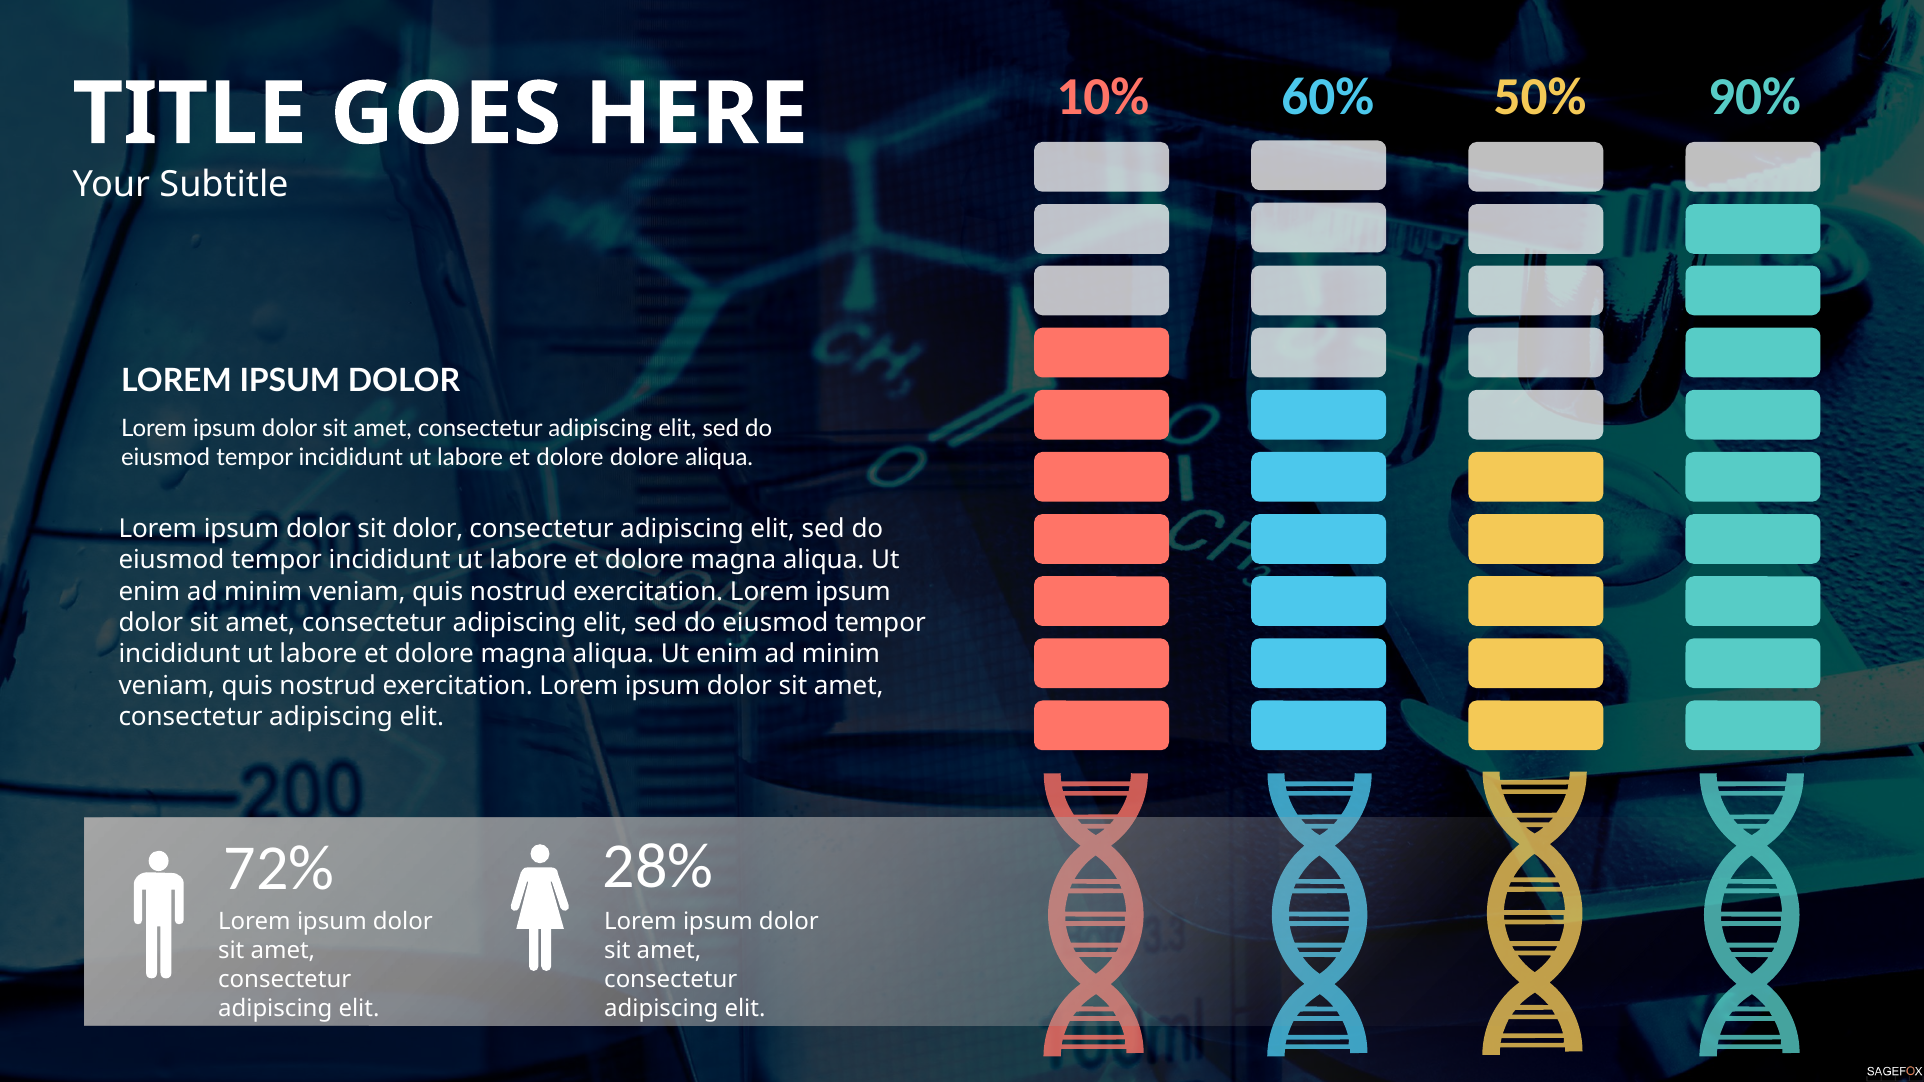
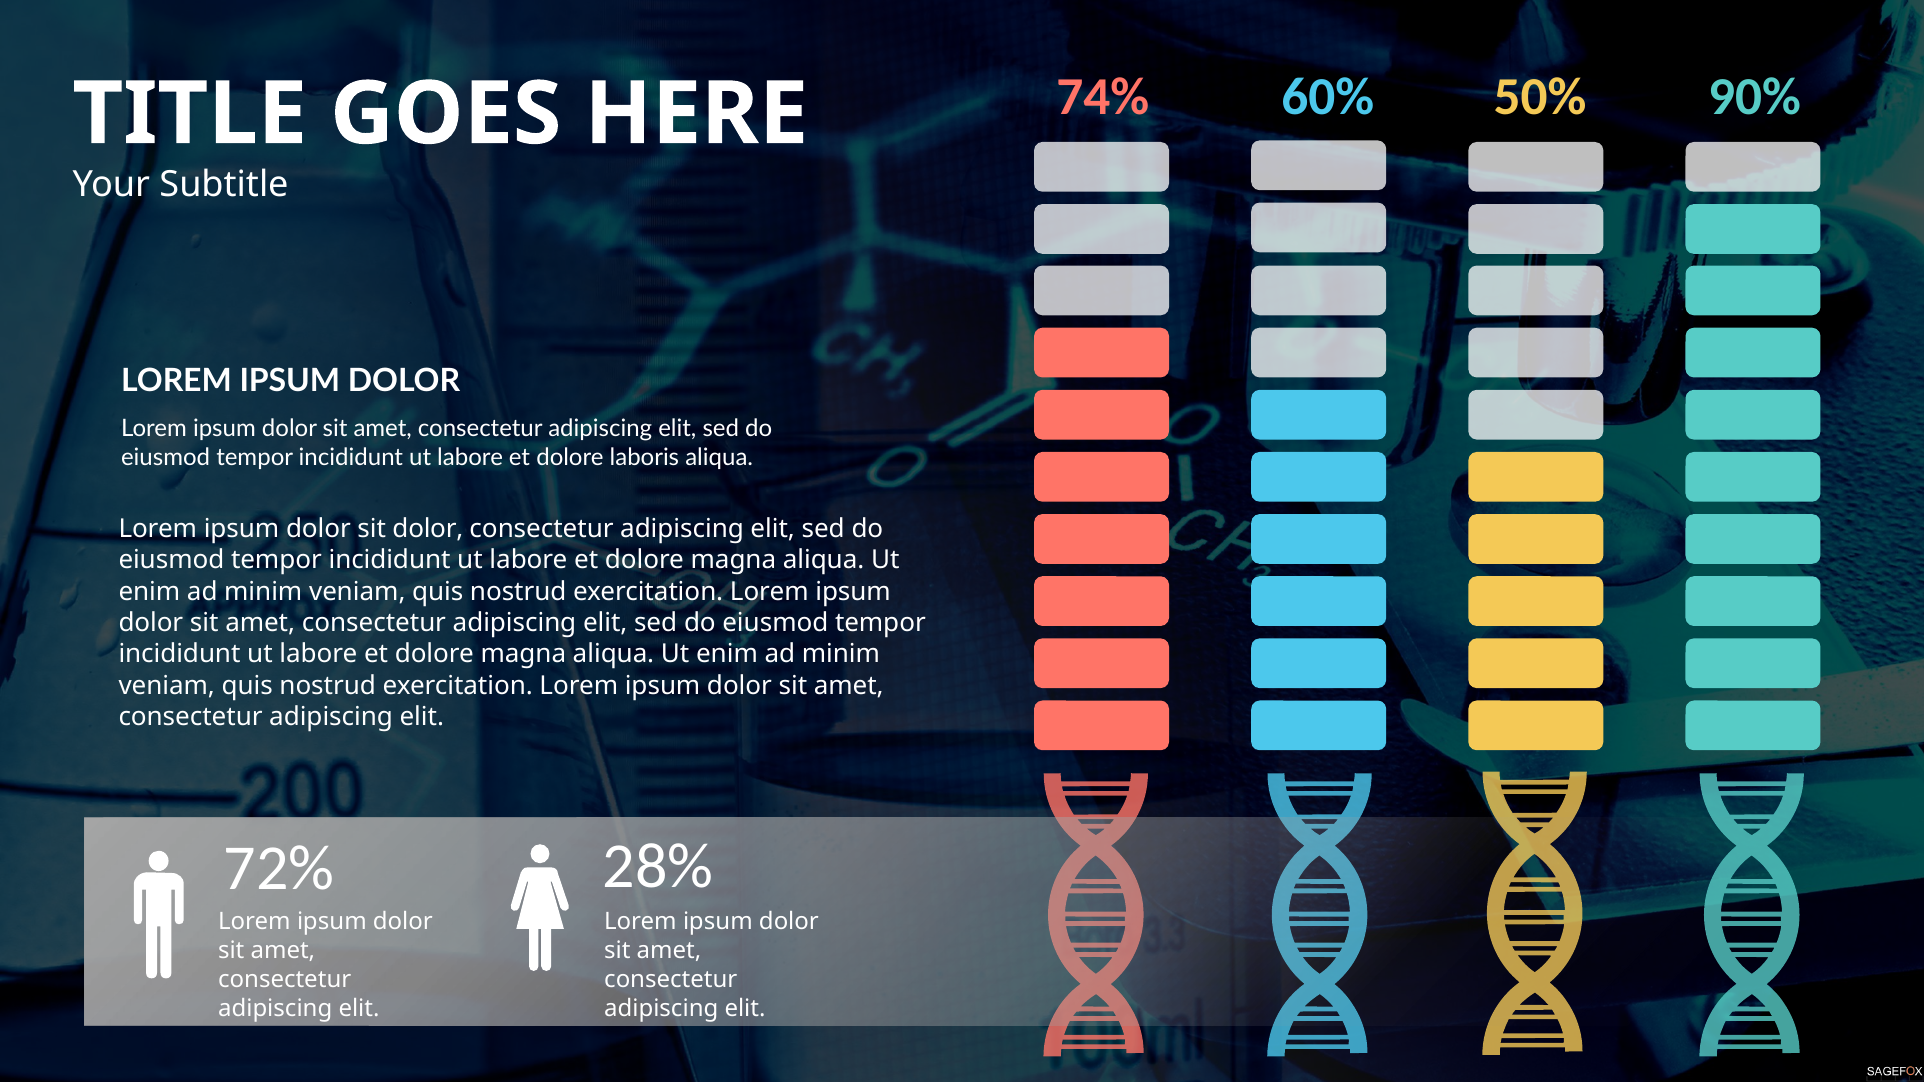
10%: 10% -> 74% (1103, 97)
dolore dolore: dolore -> laboris (644, 457)
